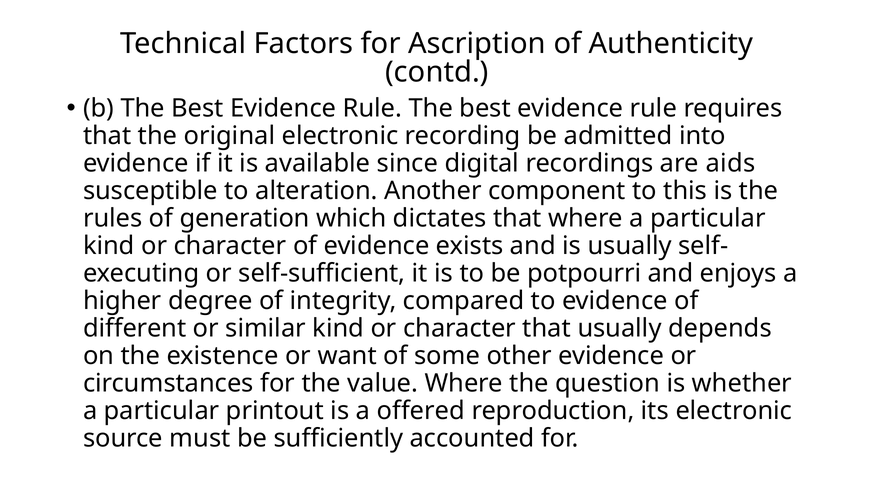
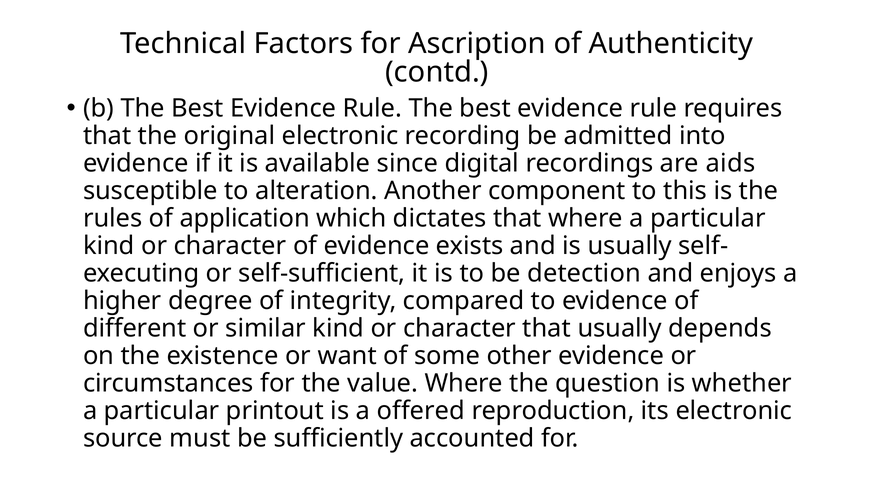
generation: generation -> application (245, 218)
potpourri: potpourri -> detection (584, 273)
